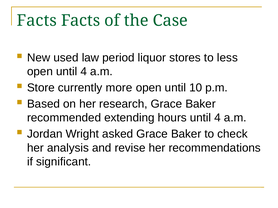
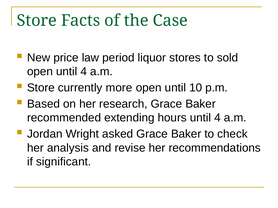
Facts: Facts -> Store (37, 21)
used: used -> price (66, 58)
less: less -> sold (227, 58)
